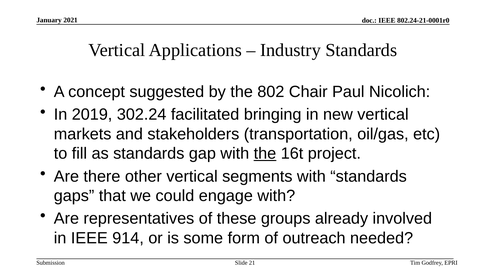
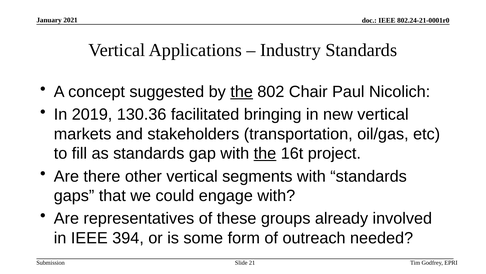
the underline: none -> present (242, 92)
302.24: 302.24 -> 130.36 (142, 114)
914: 914 -> 394 (128, 238)
